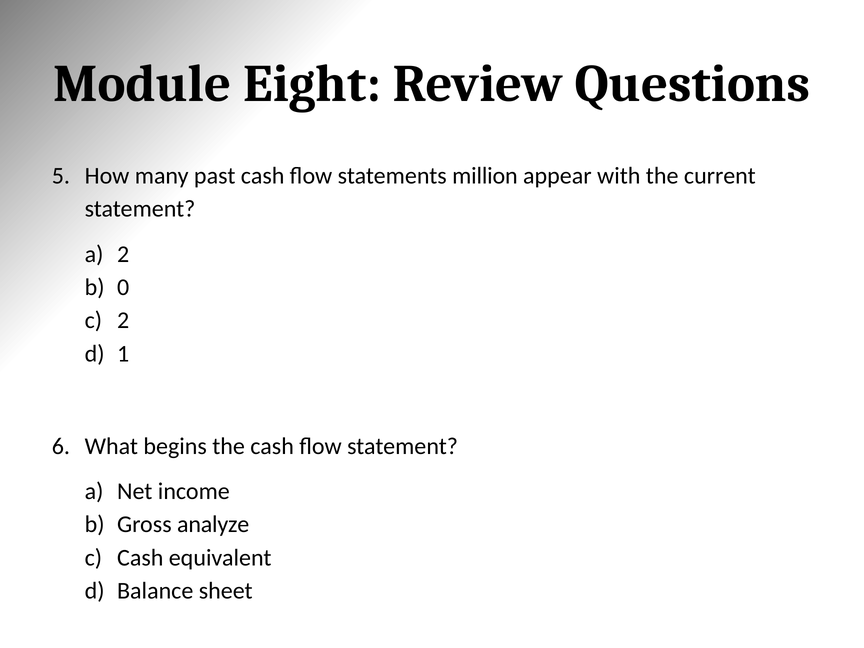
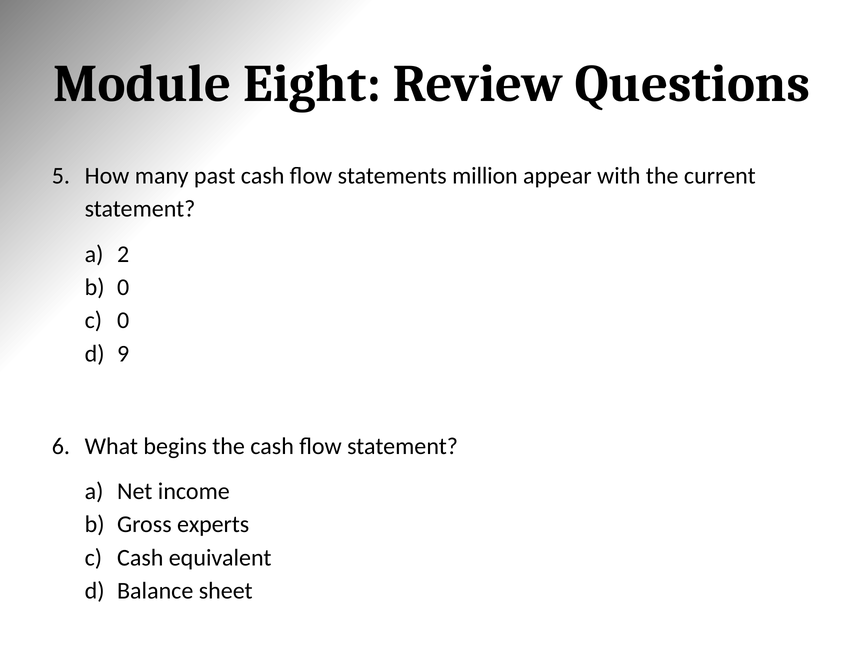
2: 2 -> 0 (123, 320)
1: 1 -> 9 (123, 354)
analyze: analyze -> experts (213, 525)
